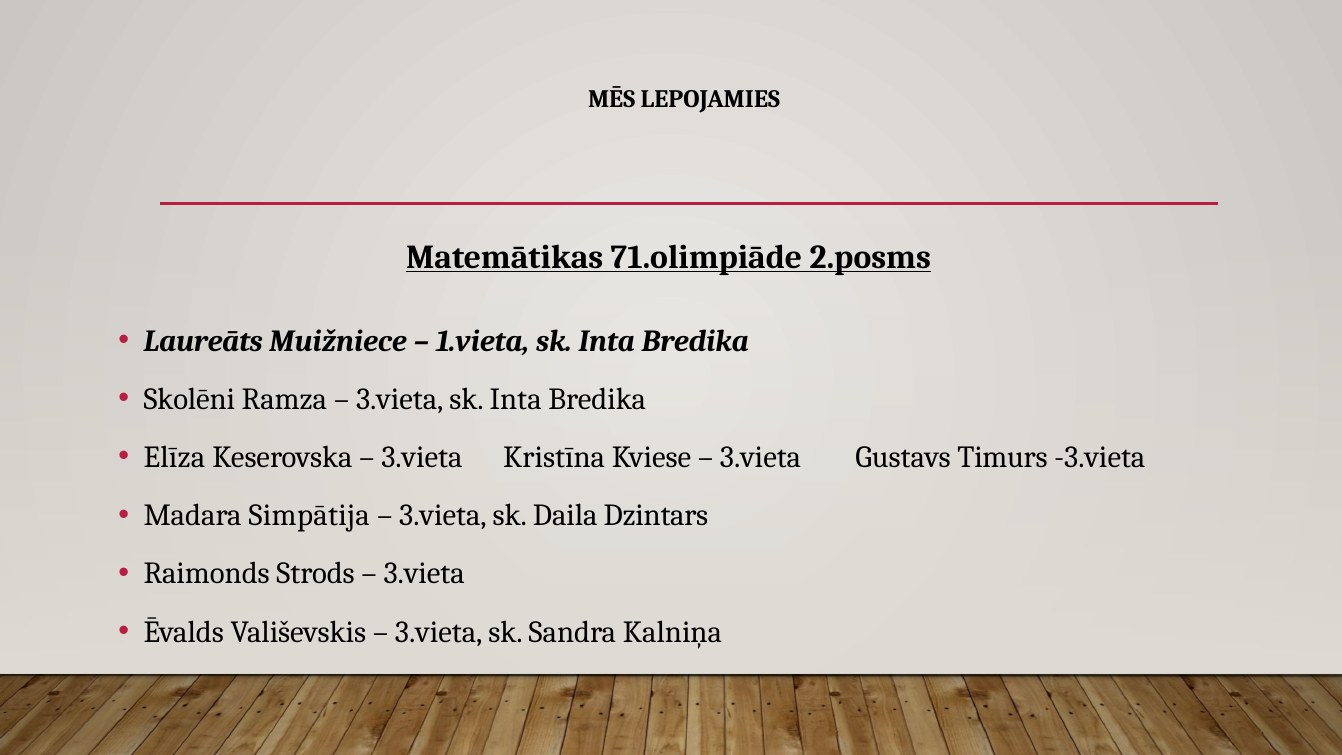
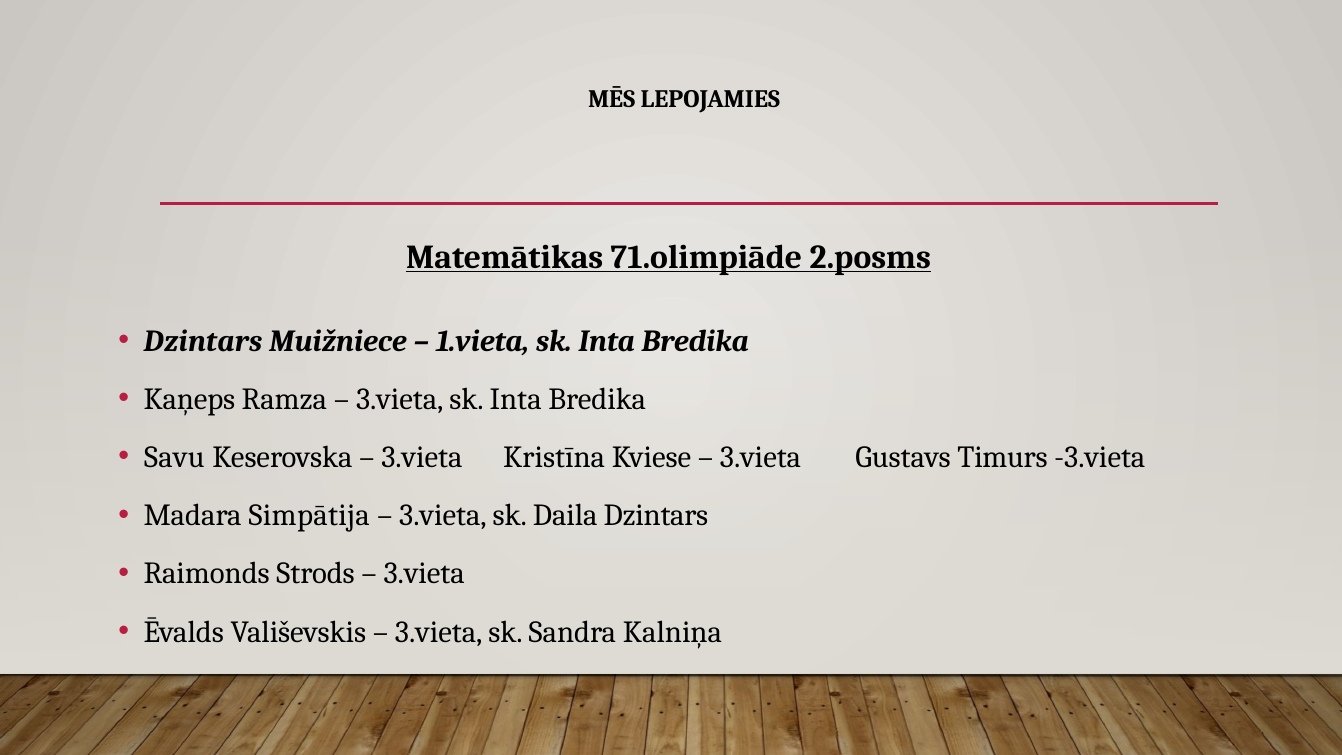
Laureāts: Laureāts -> Dzintars (203, 341)
Skolēni: Skolēni -> Kaņeps (189, 399)
Elīza: Elīza -> Savu (174, 457)
